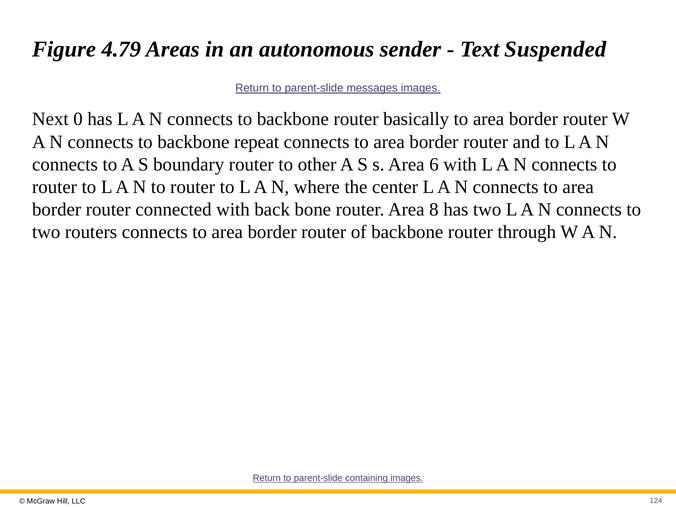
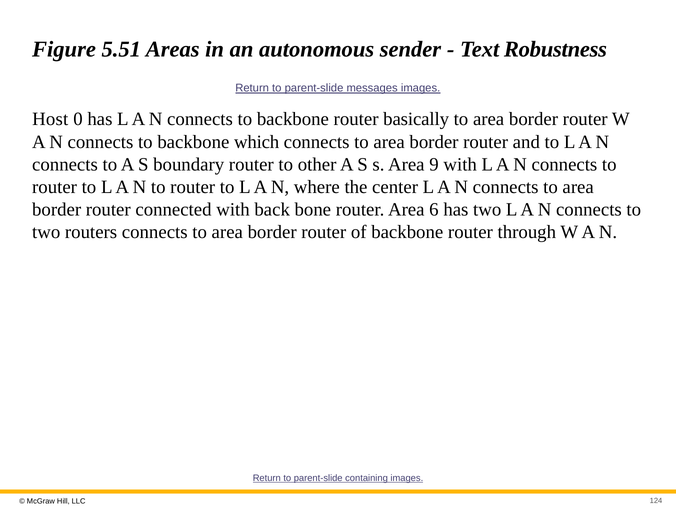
4.79: 4.79 -> 5.51 (121, 49)
Suspended: Suspended -> Robustness (555, 49)
Next: Next -> Host (50, 119)
repeat: repeat -> which (257, 142)
6: 6 -> 9 (434, 164)
8: 8 -> 6 (434, 209)
